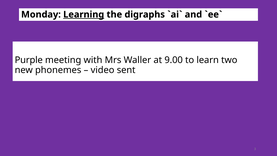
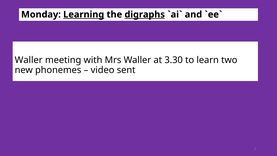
digraphs underline: none -> present (145, 14)
Purple: Purple -> Waller (29, 60)
9.00: 9.00 -> 3.30 (174, 60)
